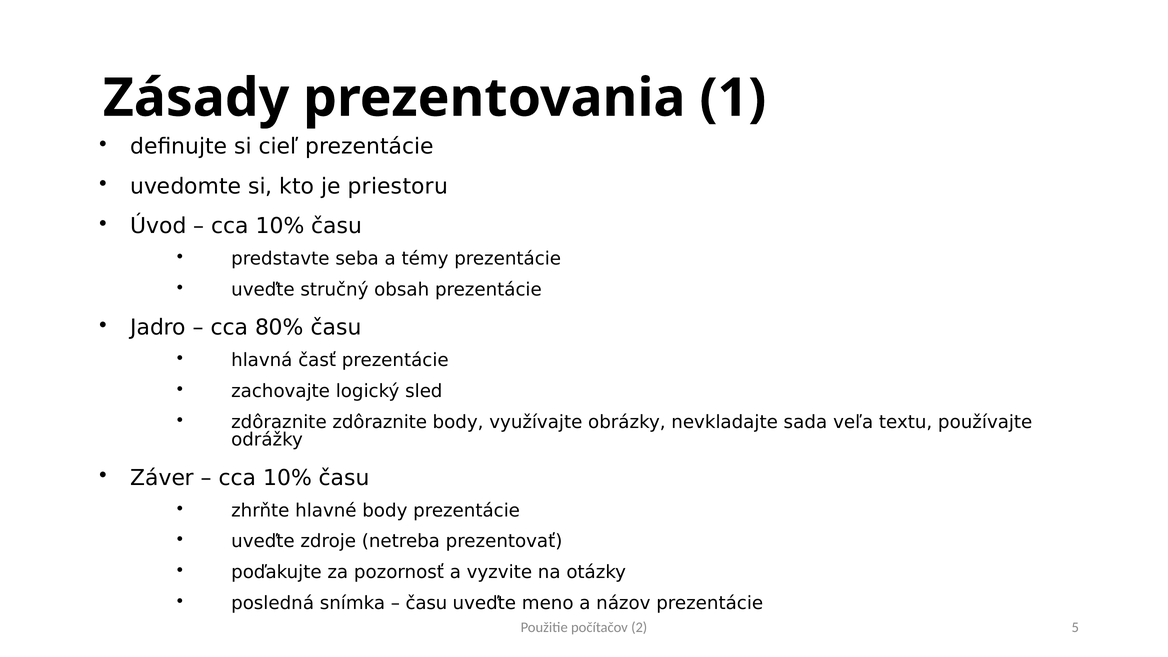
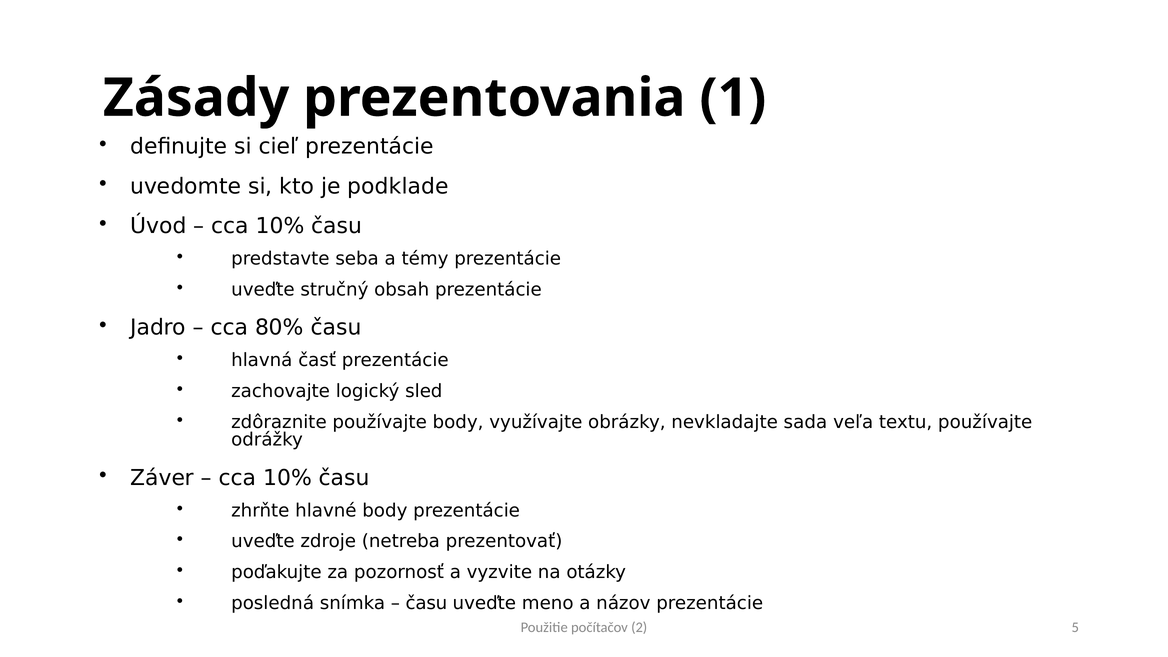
priestoru: priestoru -> podklade (398, 186)
zdôraznite zdôraznite: zdôraznite -> používajte (380, 422)
